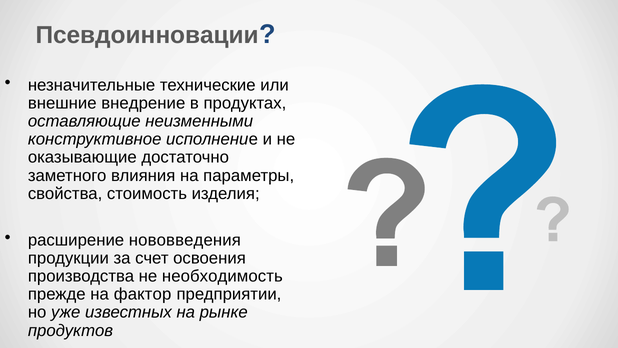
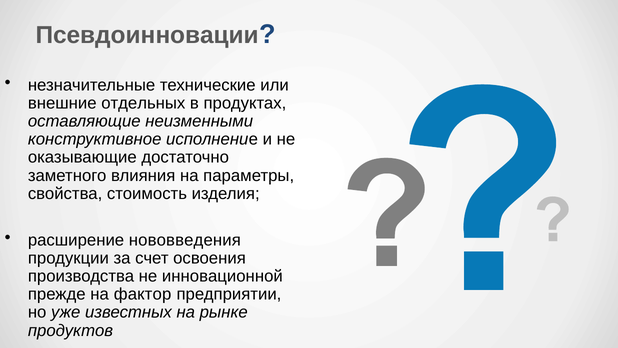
внедрение: внедрение -> отдельных (143, 103)
необходимость: необходимость -> инновационной (222, 276)
